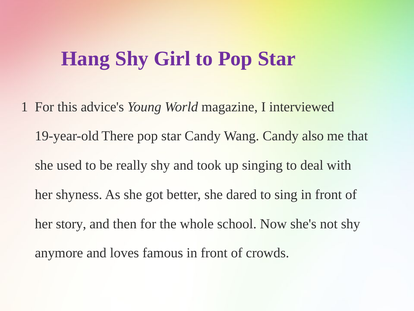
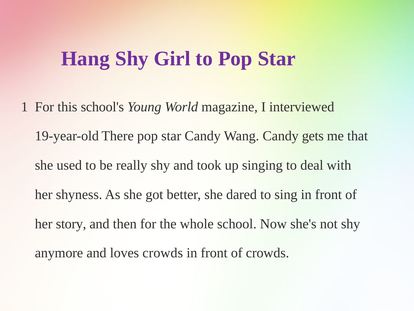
advice's: advice's -> school's (102, 107)
also: also -> gets (313, 136)
loves famous: famous -> crowds (163, 253)
